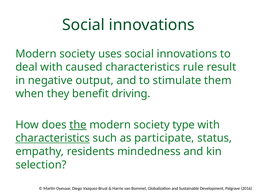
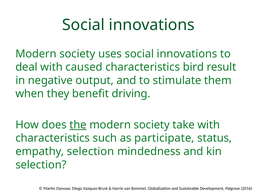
rule: rule -> bird (193, 67)
type: type -> take (184, 125)
characteristics underline: present -> none (53, 138)
empathy residents: residents -> selection (91, 151)
